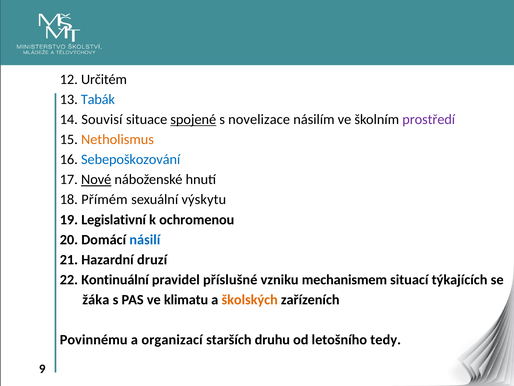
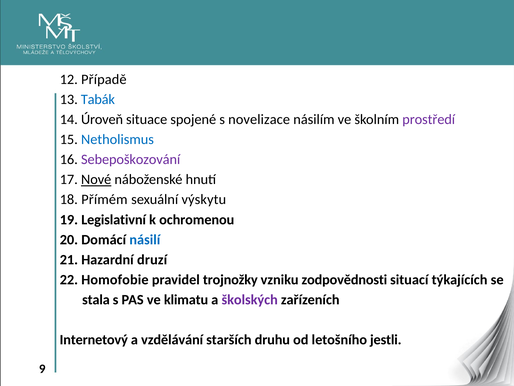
Určitém: Určitém -> Případě (104, 79)
Souvisí: Souvisí -> Úroveň (102, 119)
spojené underline: present -> none (193, 119)
Netholismus colour: orange -> blue (117, 139)
Sebepoškozování colour: blue -> purple (131, 159)
Kontinuální: Kontinuální -> Homofobie (115, 279)
příslušné: příslušné -> trojnožky (230, 279)
mechanismem: mechanismem -> zodpovědnosti (344, 279)
žáka: žáka -> stala (96, 299)
školských colour: orange -> purple (250, 299)
Povinnému: Povinnému -> Internetový (94, 339)
organizací: organizací -> vzdělávání (172, 339)
tedy: tedy -> jestli (386, 339)
